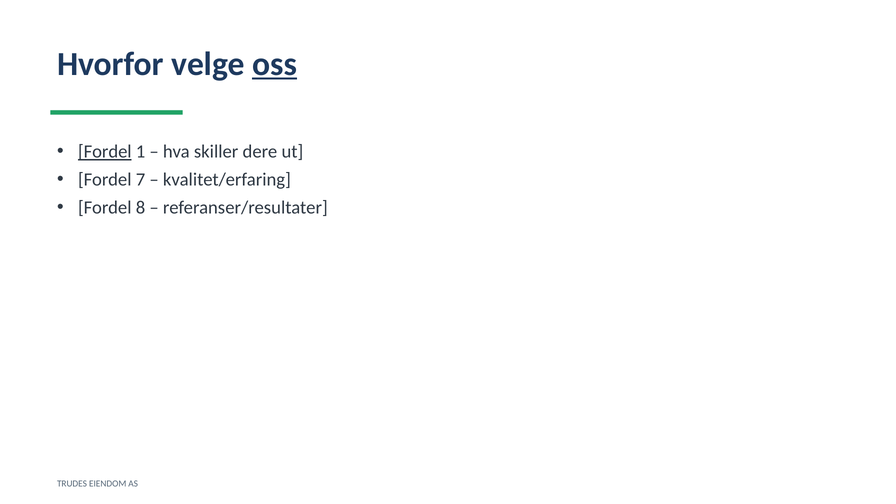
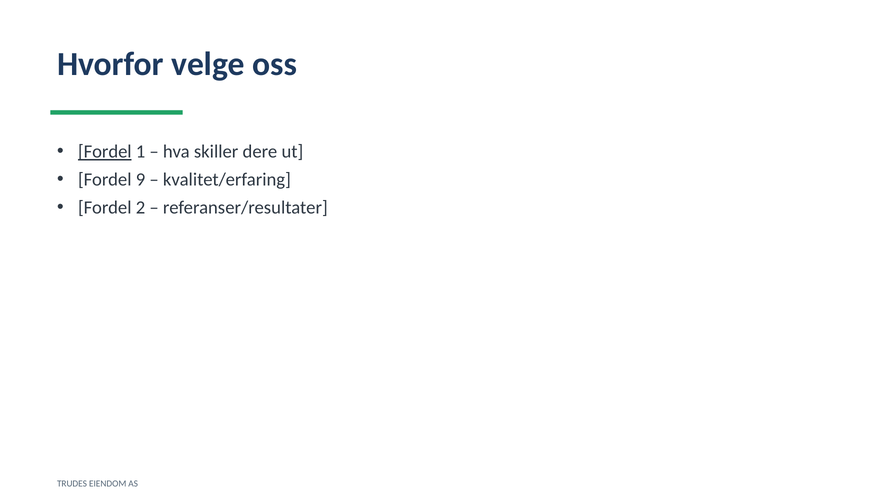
oss underline: present -> none (275, 64)
7: 7 -> 9 (141, 180)
8: 8 -> 2 (141, 208)
